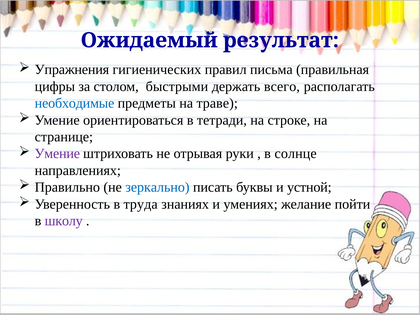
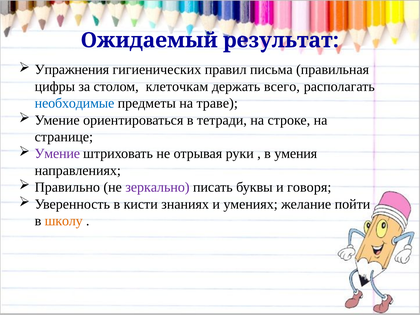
быстрыми: быстрыми -> клеточкам (177, 87)
солнце: солнце -> умения (296, 154)
зеркально colour: blue -> purple (157, 187)
устной: устной -> говоря (309, 187)
труда: труда -> кисти (141, 204)
школу colour: purple -> orange (64, 221)
